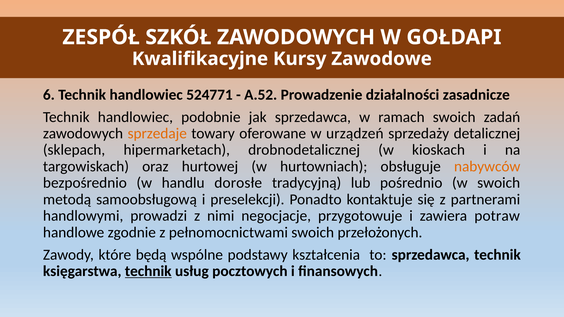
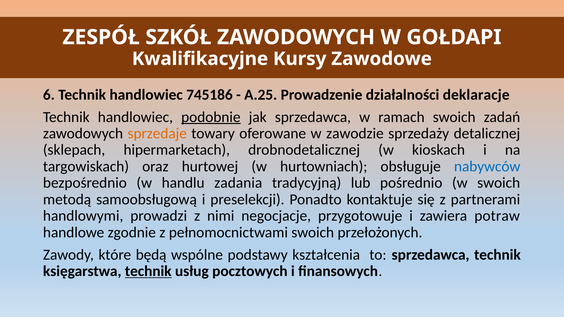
524771: 524771 -> 745186 (209, 95)
A.52: A.52 -> A.25 (261, 95)
zasadnicze: zasadnicze -> deklaracje (476, 95)
podobnie underline: none -> present (211, 117)
urządzeń: urządzeń -> zawodzie (355, 134)
nabywców colour: orange -> blue (487, 167)
dorosłe: dorosłe -> zadania (238, 183)
